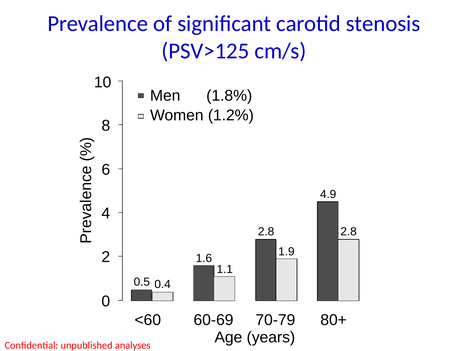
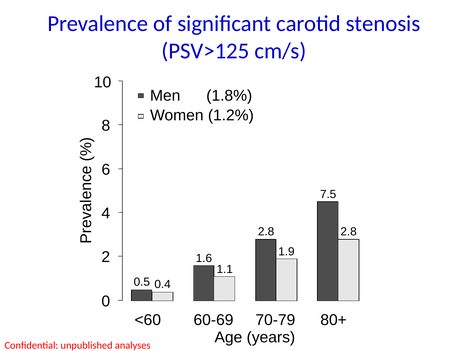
4.9: 4.9 -> 7.5 (328, 194)
